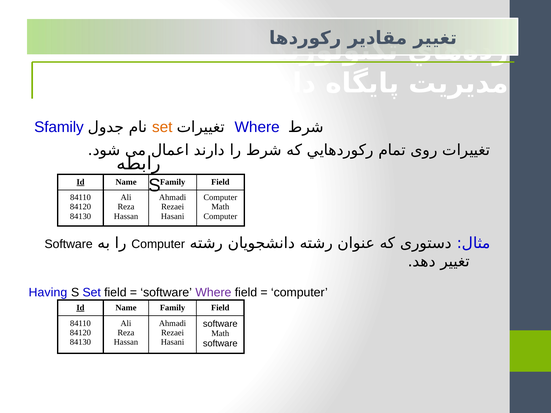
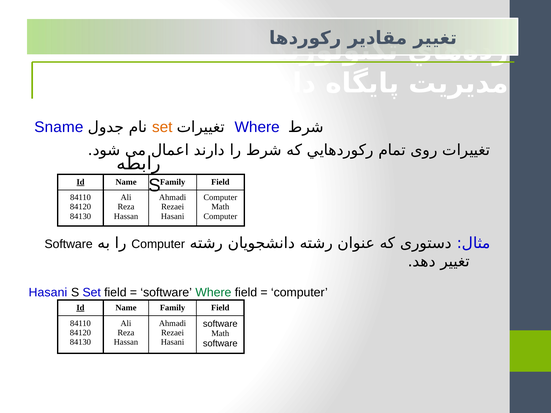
Sfamily: Sfamily -> Sname (59, 127)
Having: Having -> Hasani (48, 292)
Where colour: purple -> green (213, 292)
